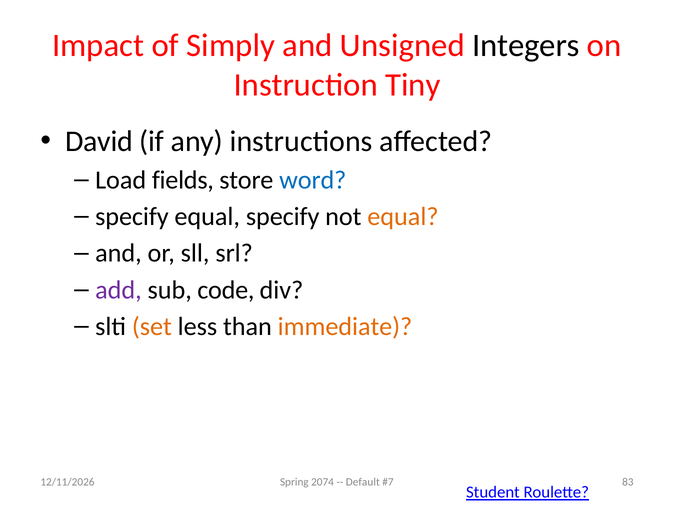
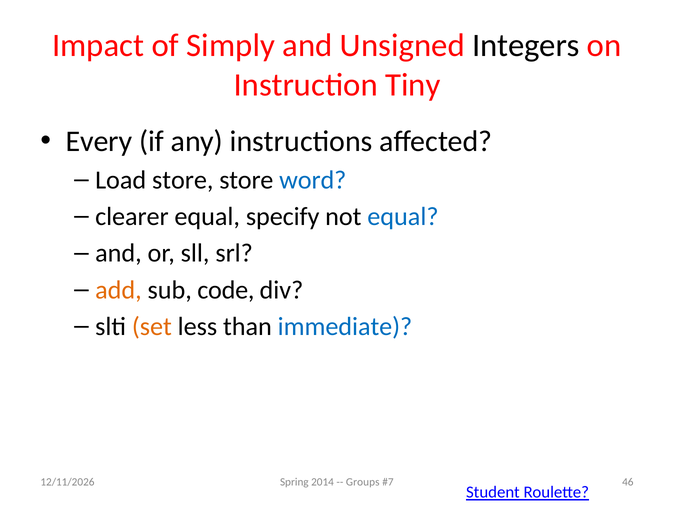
David: David -> Every (99, 141)
Load fields: fields -> store (183, 180)
specify: specify -> clearer (132, 217)
equal colour: orange -> blue (403, 217)
add colour: purple -> orange (118, 290)
immediate colour: orange -> blue (345, 327)
2074: 2074 -> 2014 (323, 483)
Default: Default -> Groups (363, 483)
83: 83 -> 46 (628, 483)
